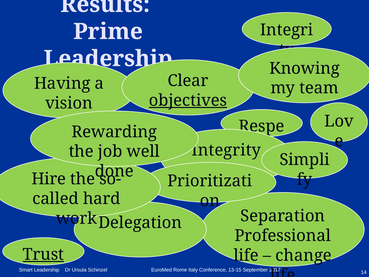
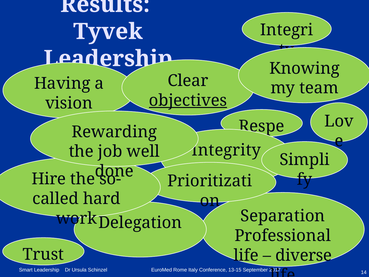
Prime: Prime -> Tyvek (108, 32)
Trust underline: present -> none (43, 254)
change: change -> diverse (304, 255)
